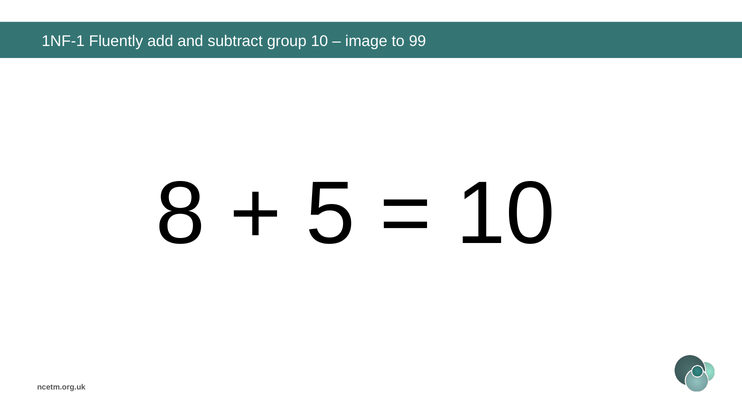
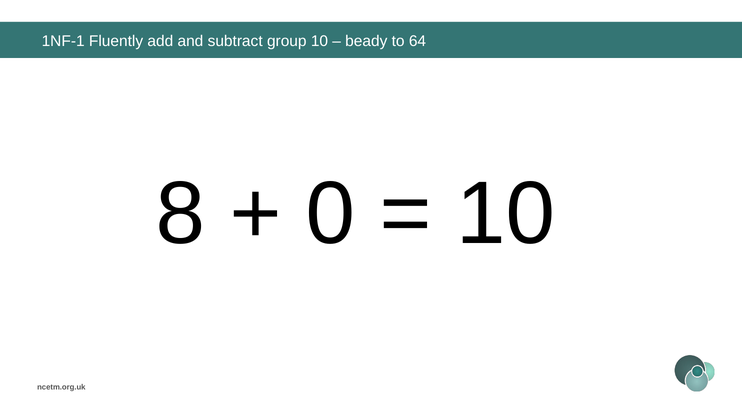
image: image -> beady (366, 41)
99: 99 -> 64 (417, 41)
5: 5 -> 0 (331, 214)
